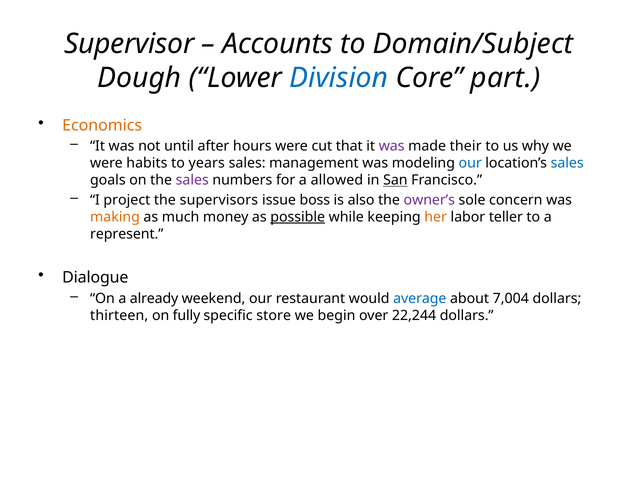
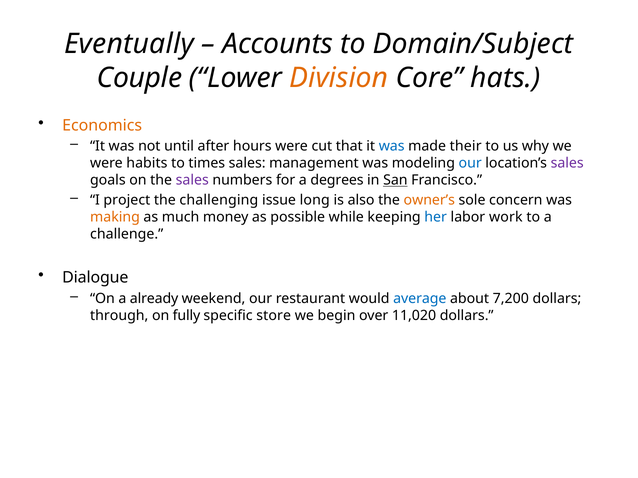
Supervisor: Supervisor -> Eventually (129, 44)
Dough: Dough -> Couple (139, 78)
Division colour: blue -> orange (339, 78)
part: part -> hats (505, 78)
was colour: purple -> blue (392, 146)
years: years -> times (207, 163)
sales colour: blue -> purple (567, 163)
allowed: allowed -> degrees (337, 180)
supervisors: supervisors -> challenging (219, 200)
boss: boss -> long (315, 200)
owner’s colour: purple -> orange (429, 200)
possible underline: present -> none (298, 217)
her colour: orange -> blue (436, 217)
teller: teller -> work (506, 217)
represent: represent -> challenge (127, 234)
7,004: 7,004 -> 7,200 (511, 299)
thirteen: thirteen -> through (119, 316)
22,244: 22,244 -> 11,020 (414, 316)
